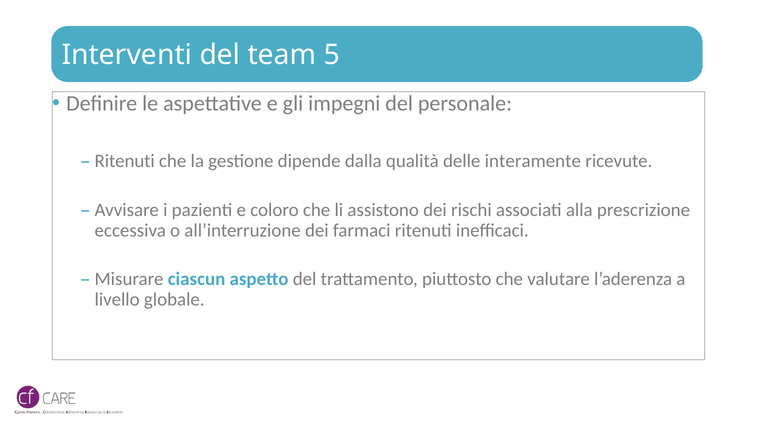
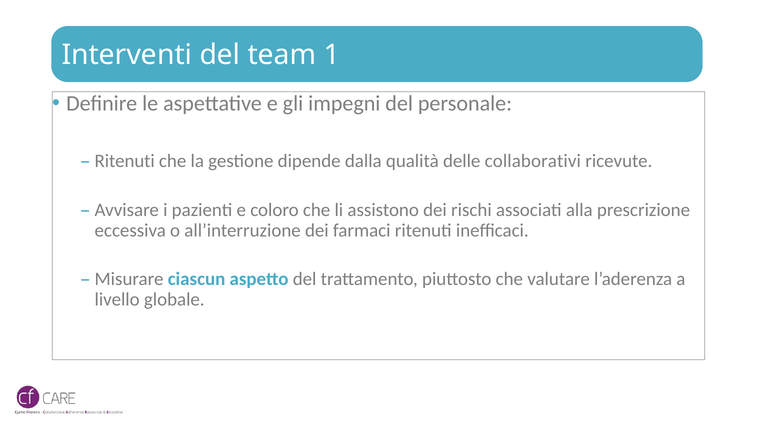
5: 5 -> 1 (332, 55)
interamente: interamente -> collaborativi (533, 161)
